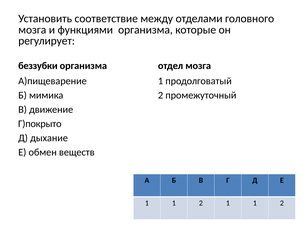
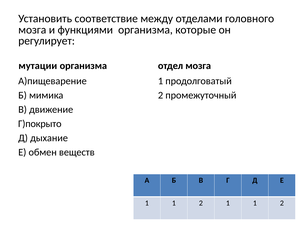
беззубки: беззубки -> мутации (38, 66)
